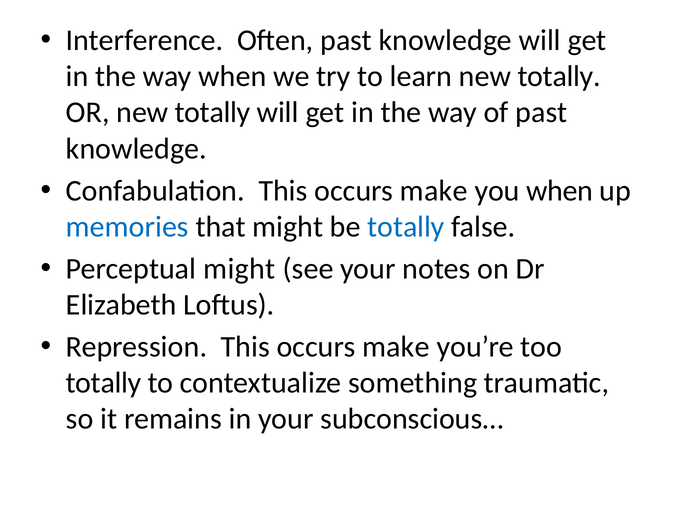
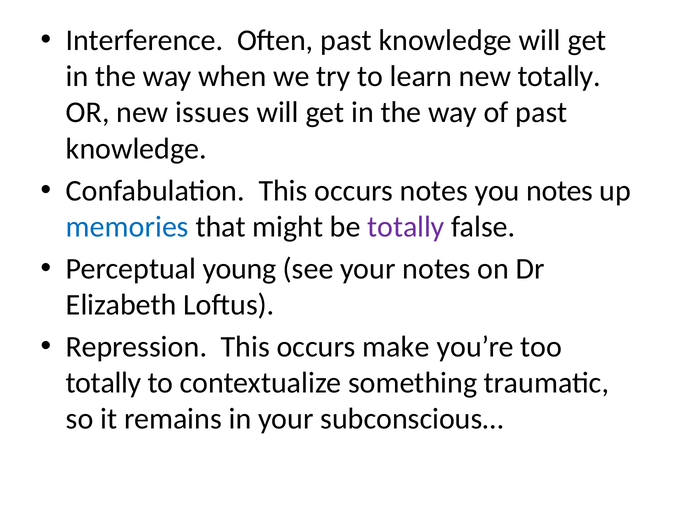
OR new totally: totally -> issues (212, 113)
Confabulation This occurs make: make -> notes (434, 191)
you when: when -> notes (560, 191)
totally colour: blue -> purple (406, 227)
Perceptual might: might -> young (240, 269)
